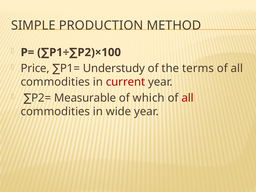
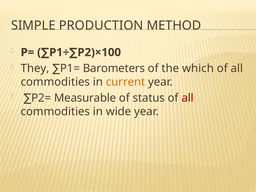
Price: Price -> They (35, 68)
Understudy: Understudy -> Barometers (114, 68)
terms: terms -> which (198, 68)
current colour: red -> orange (126, 82)
which: which -> status (149, 98)
